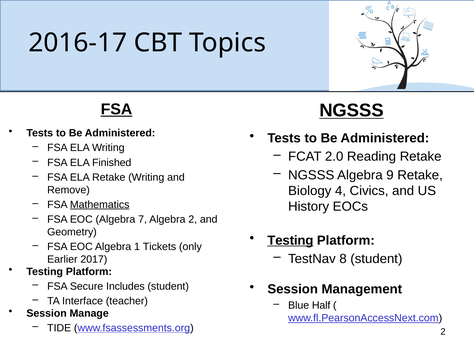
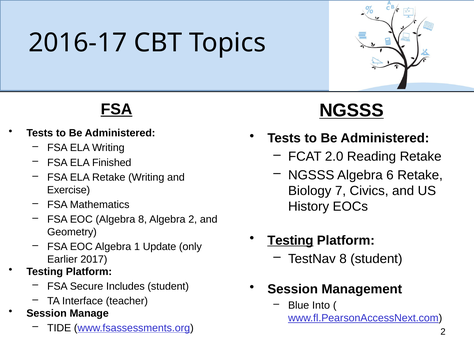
9: 9 -> 6 (390, 175)
4: 4 -> 7 (341, 191)
Remove: Remove -> Exercise (69, 190)
Mathematics underline: present -> none (100, 205)
Algebra 7: 7 -> 8 (143, 220)
Tickets: Tickets -> Update (160, 247)
Half: Half -> Into (321, 306)
